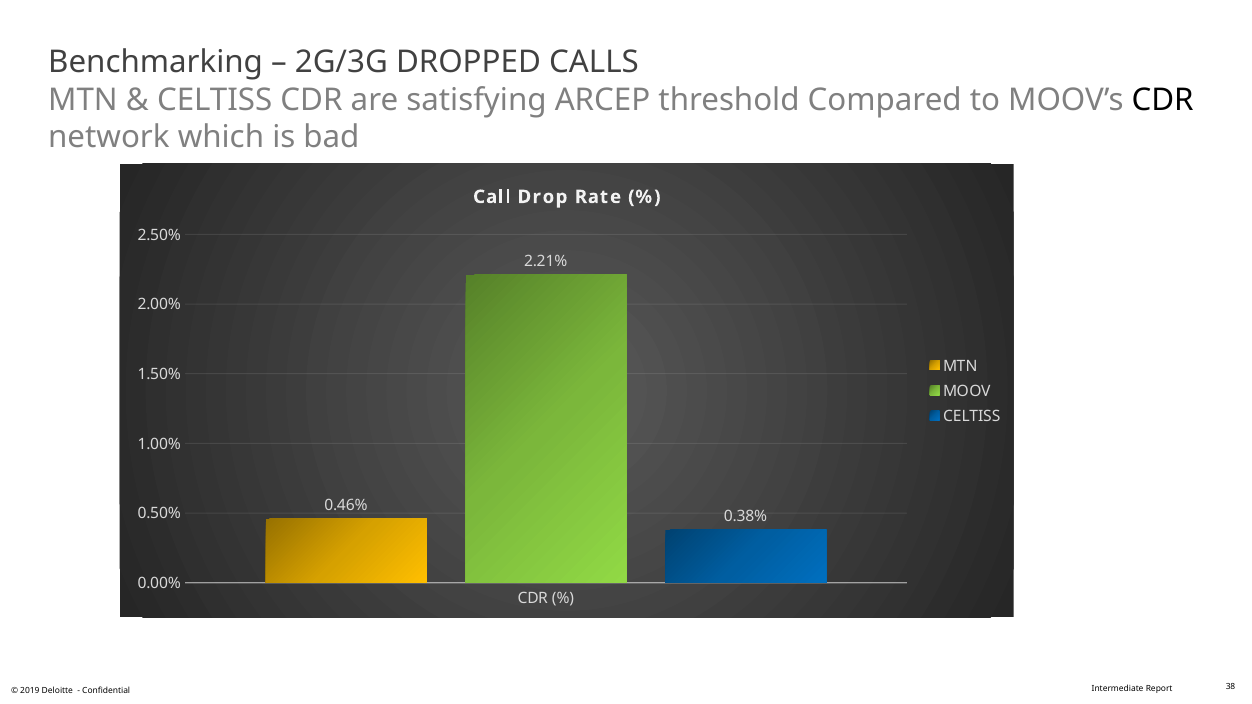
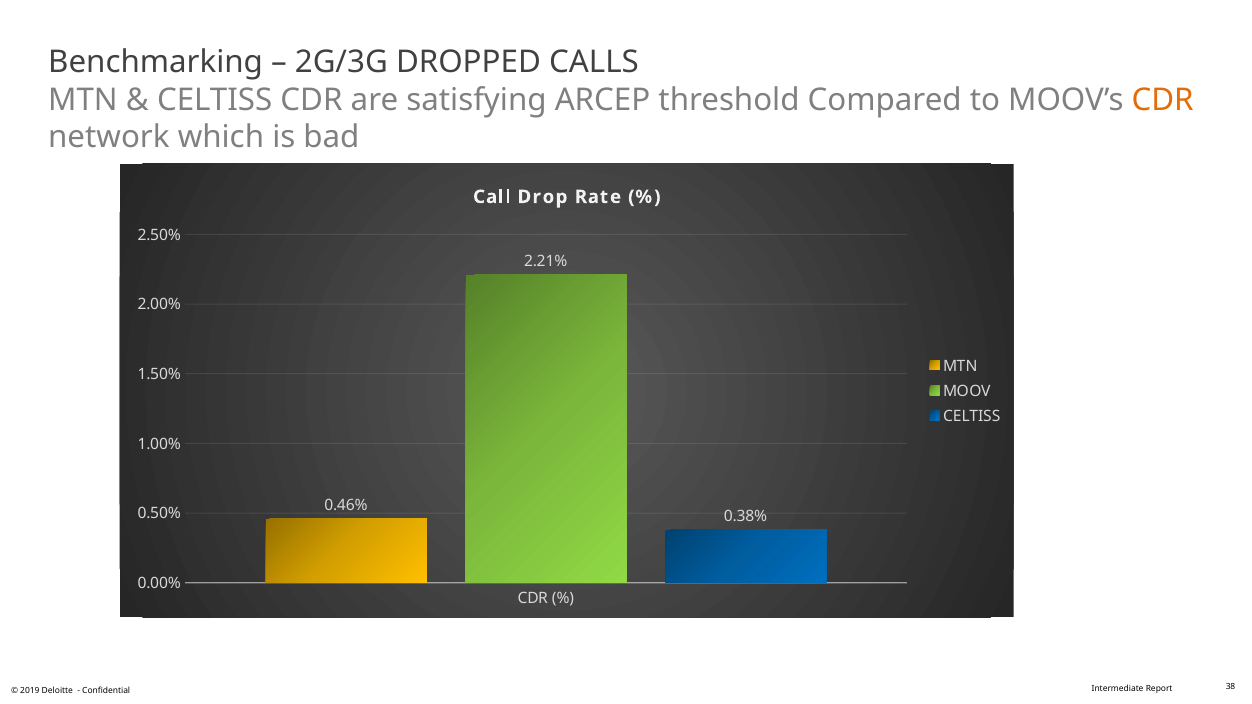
CDR colour: black -> orange (1163, 100)
